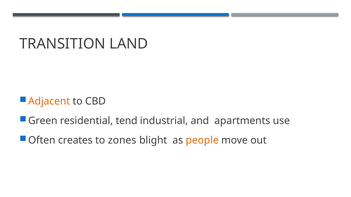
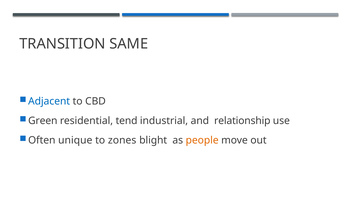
LAND: LAND -> SAME (129, 44)
Adjacent colour: orange -> blue (49, 101)
apartments: apartments -> relationship (242, 121)
creates: creates -> unique (75, 141)
